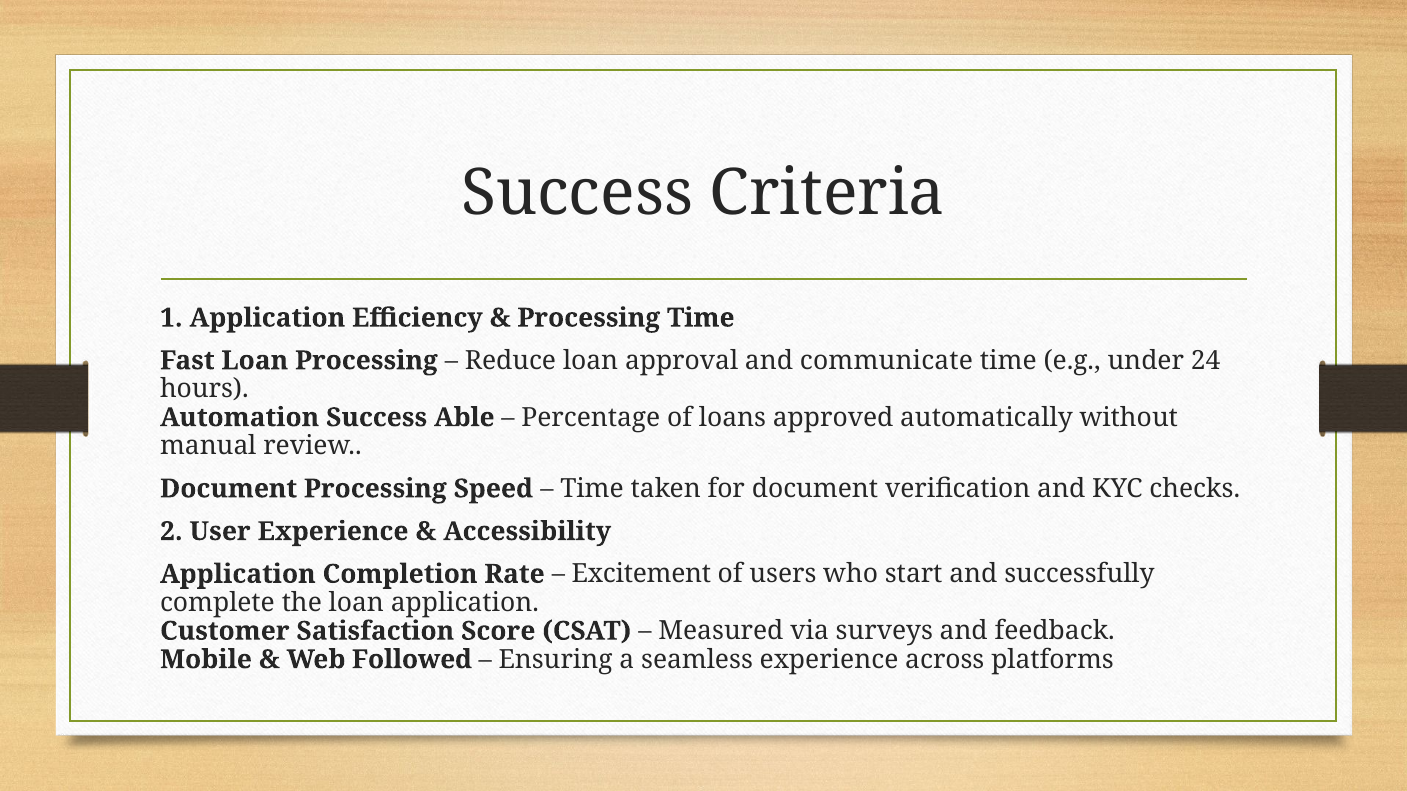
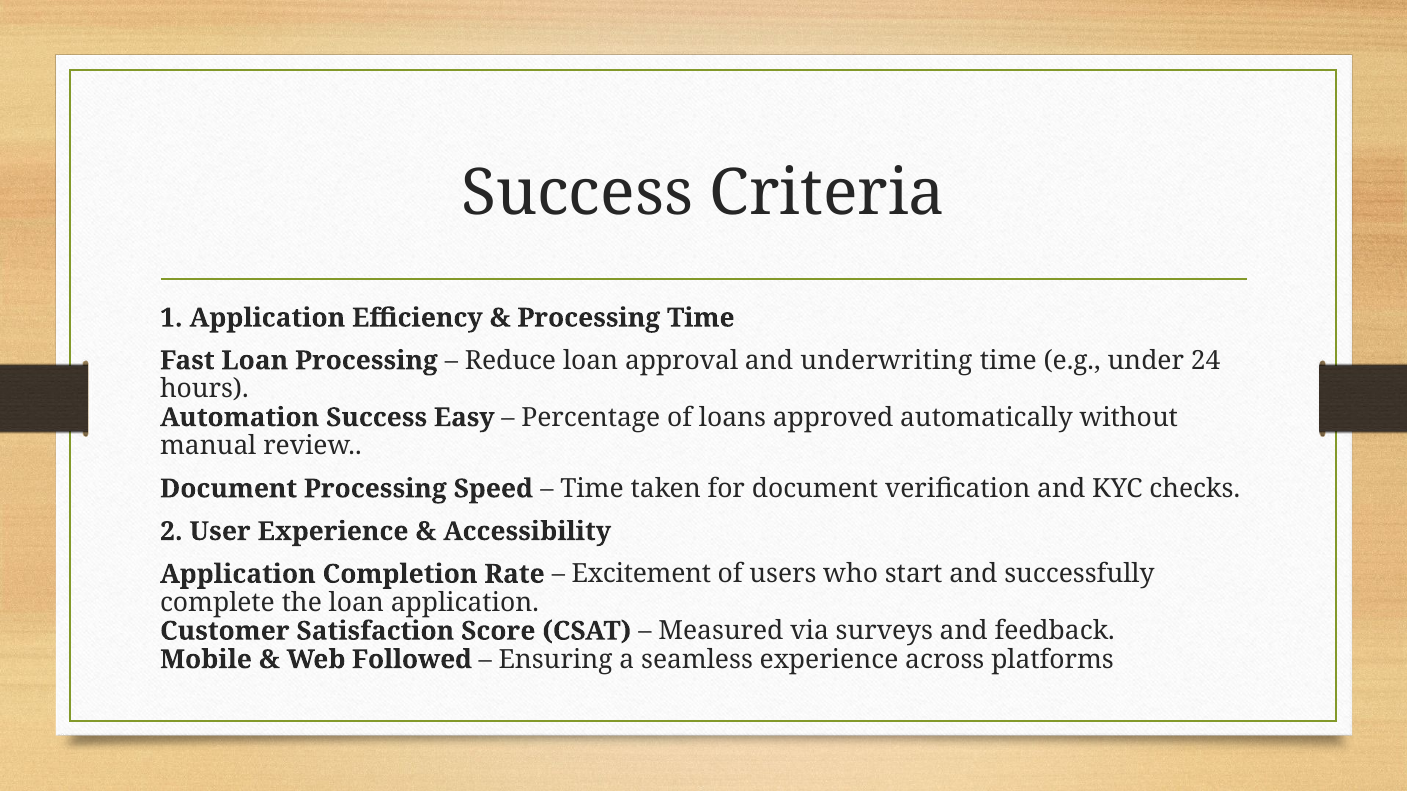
communicate: communicate -> underwriting (886, 361)
Able: Able -> Easy (464, 418)
